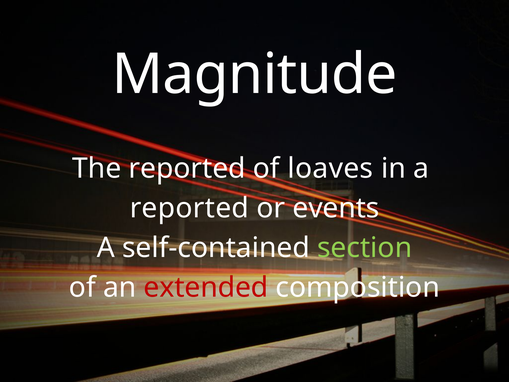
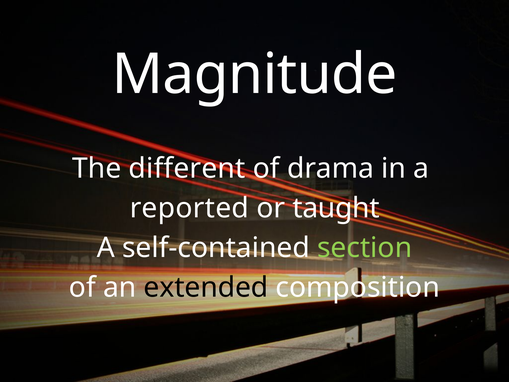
The reported: reported -> different (187, 168)
loaves: loaves -> drama (331, 168)
events: events -> taught (336, 208)
extended colour: red -> black (206, 287)
